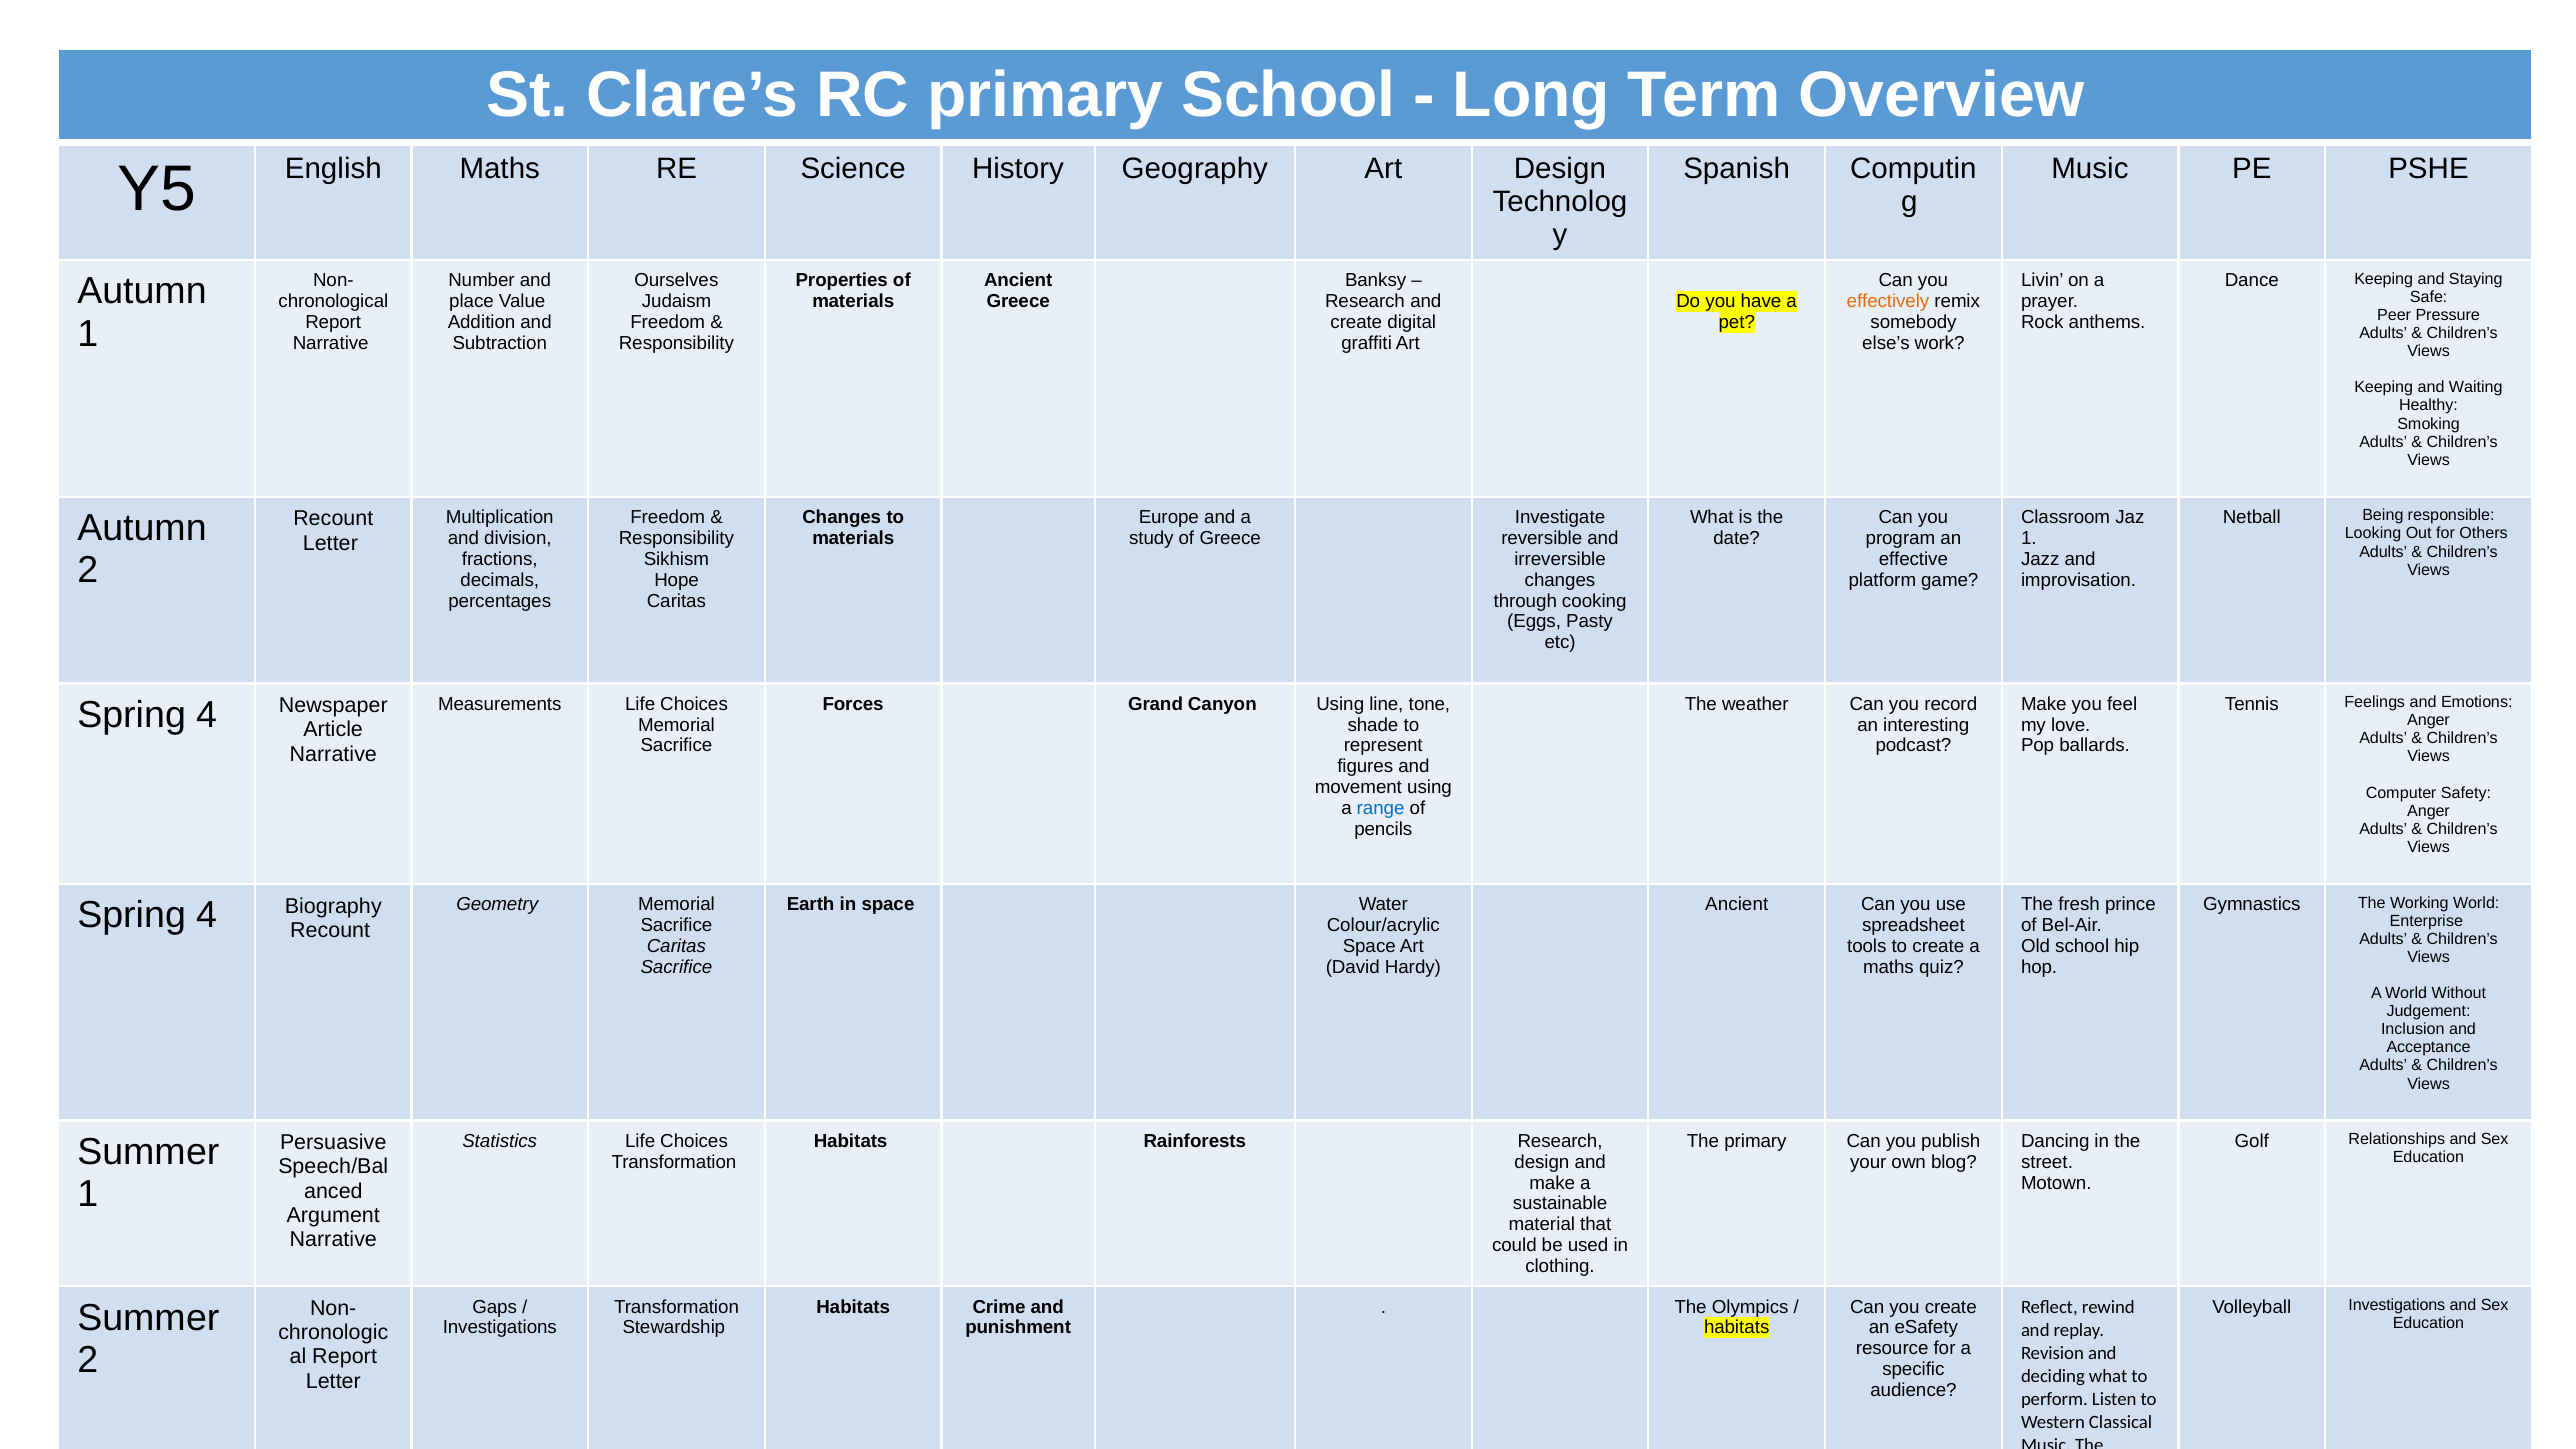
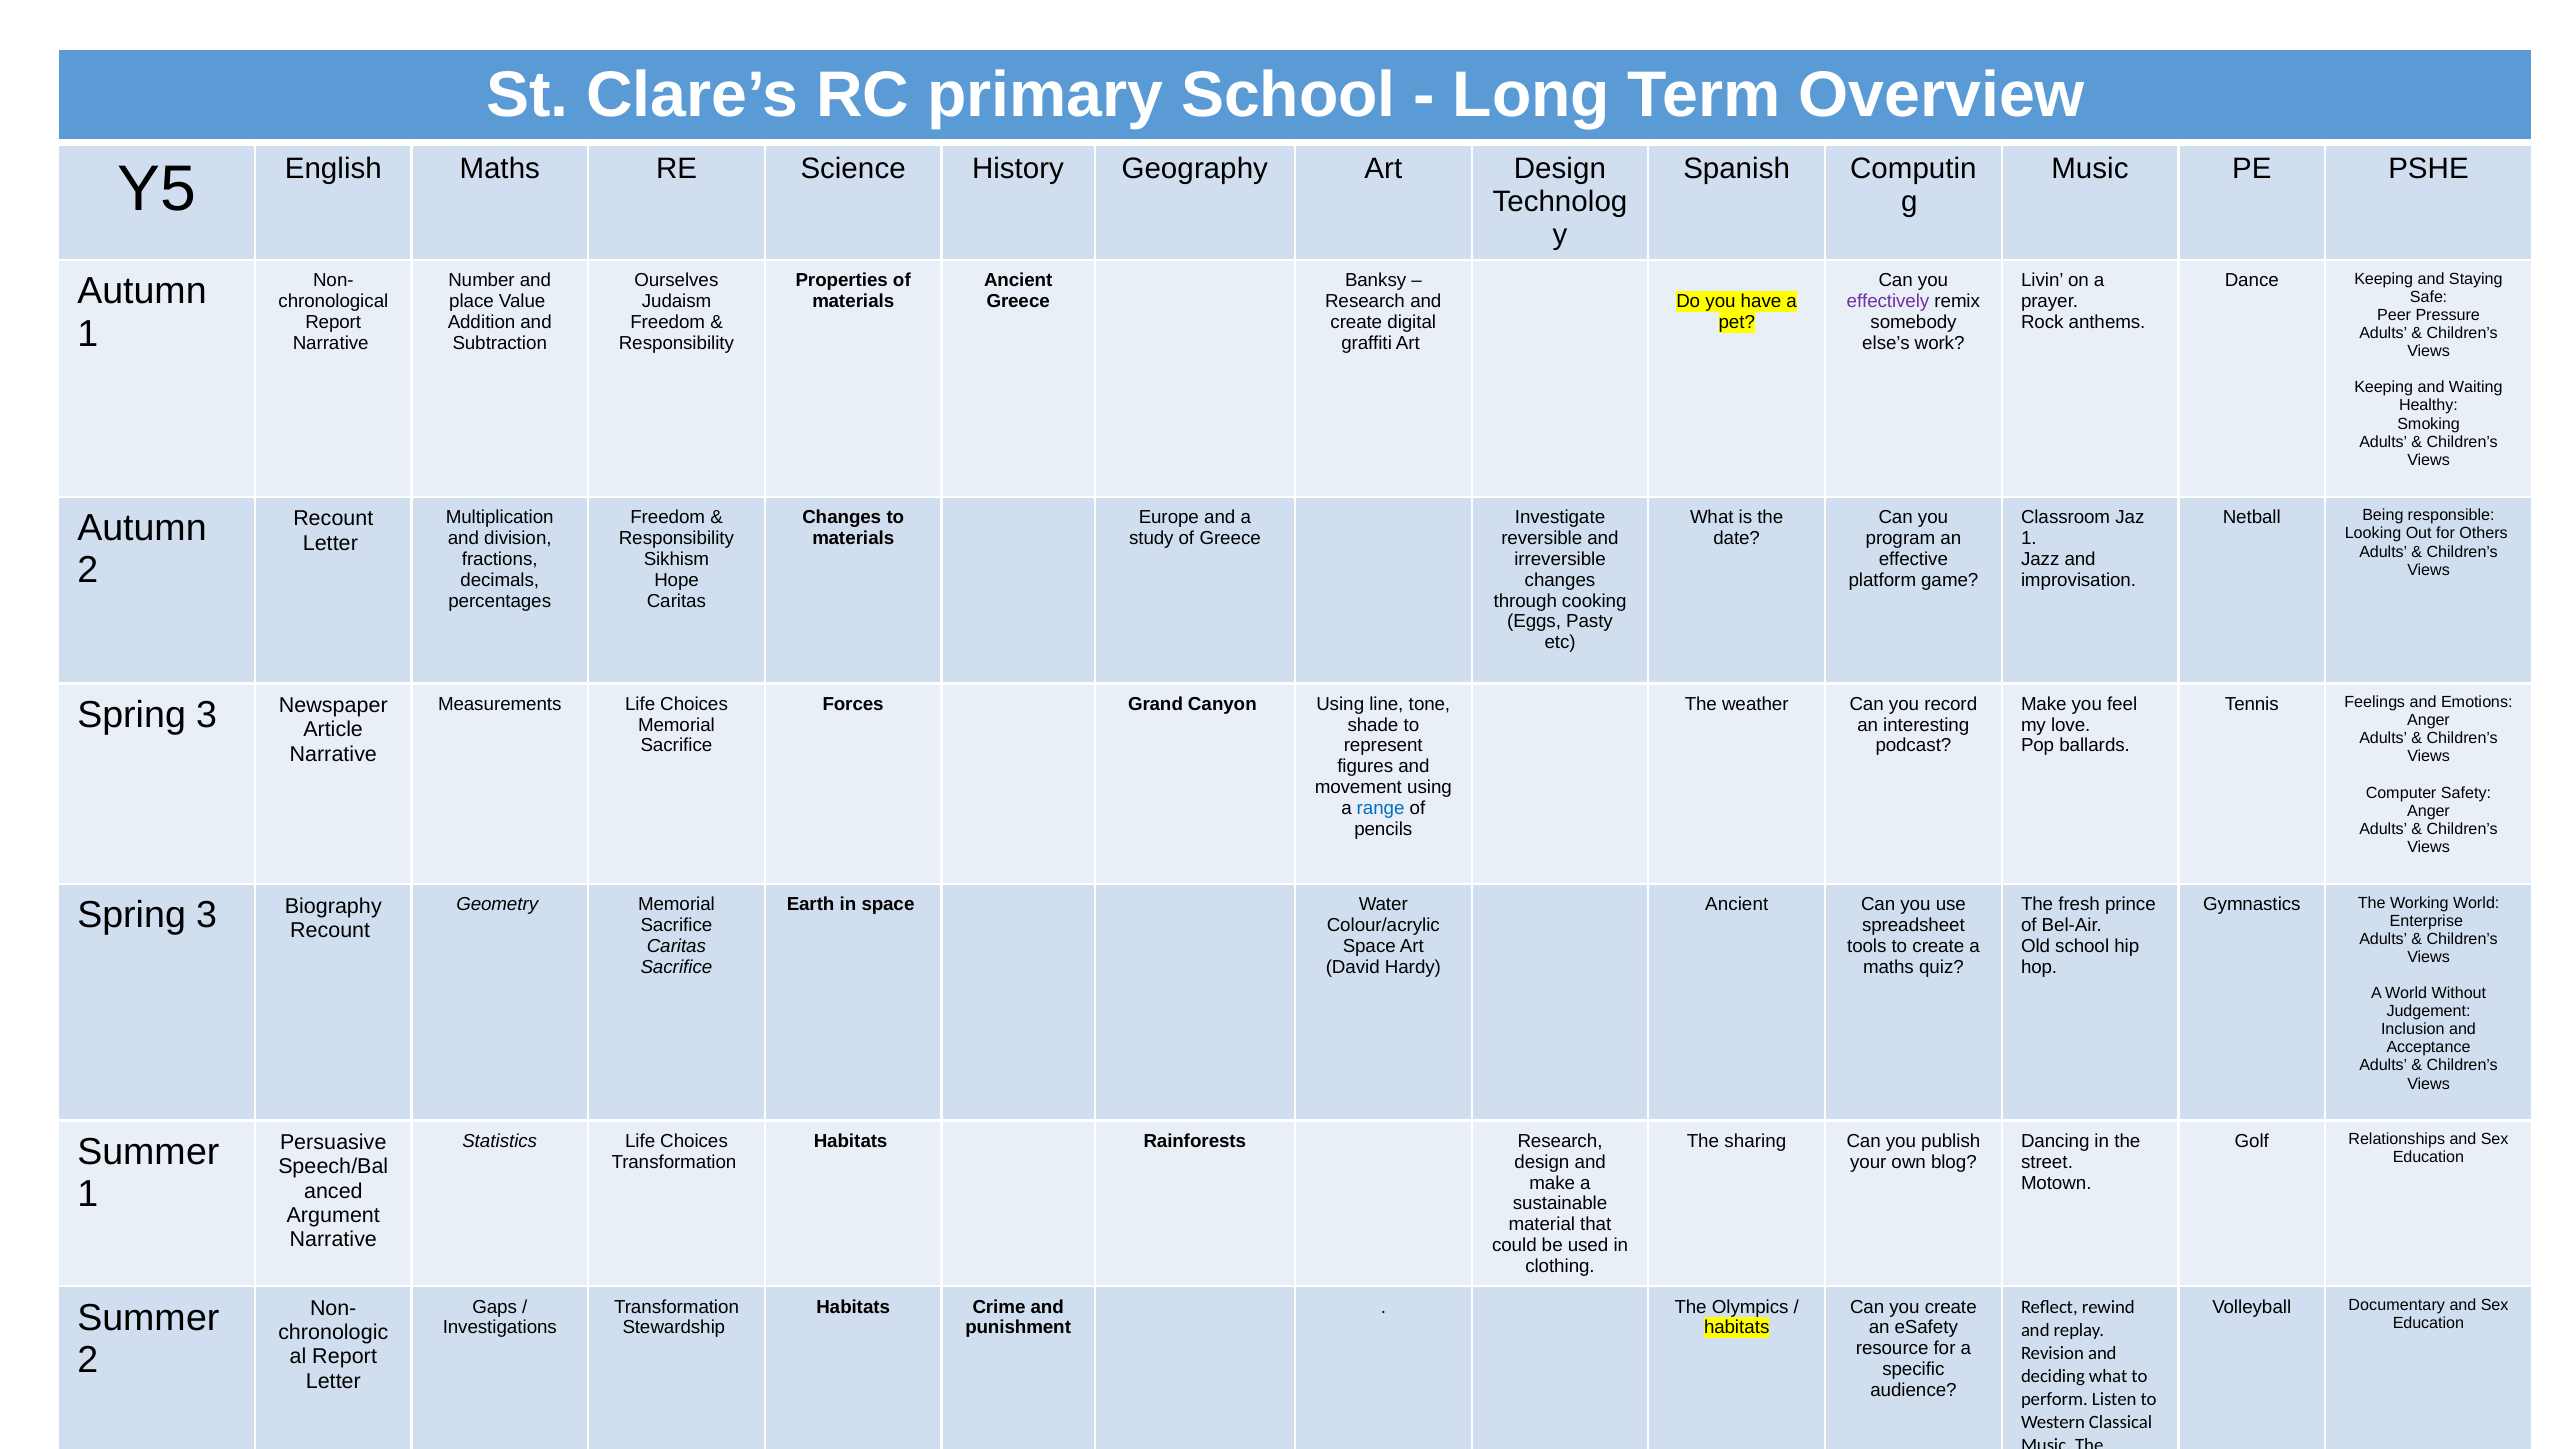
effectively colour: orange -> purple (1888, 301)
4: 4 -> 3 (207, 715)
4: 4 -> 3 (207, 915)
The primary: primary -> sharing (1755, 1141)
Volleyball Investigations: Investigations -> Documentary (2397, 1305)
